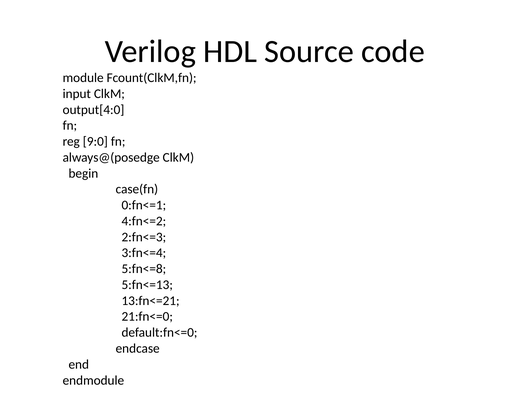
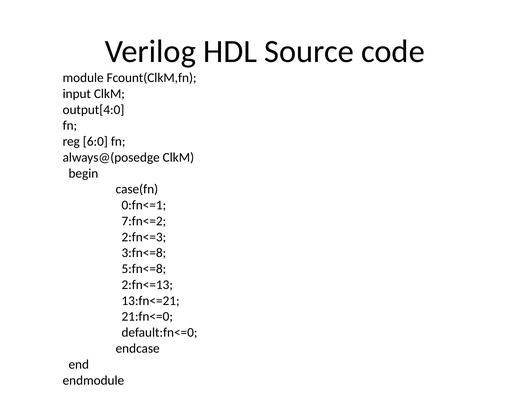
9:0: 9:0 -> 6:0 (95, 141)
4:fn<=2: 4:fn<=2 -> 7:fn<=2 (144, 221)
3:fn<=4: 3:fn<=4 -> 3:fn<=8 (144, 253)
5:fn<=13: 5:fn<=13 -> 2:fn<=13 (147, 284)
